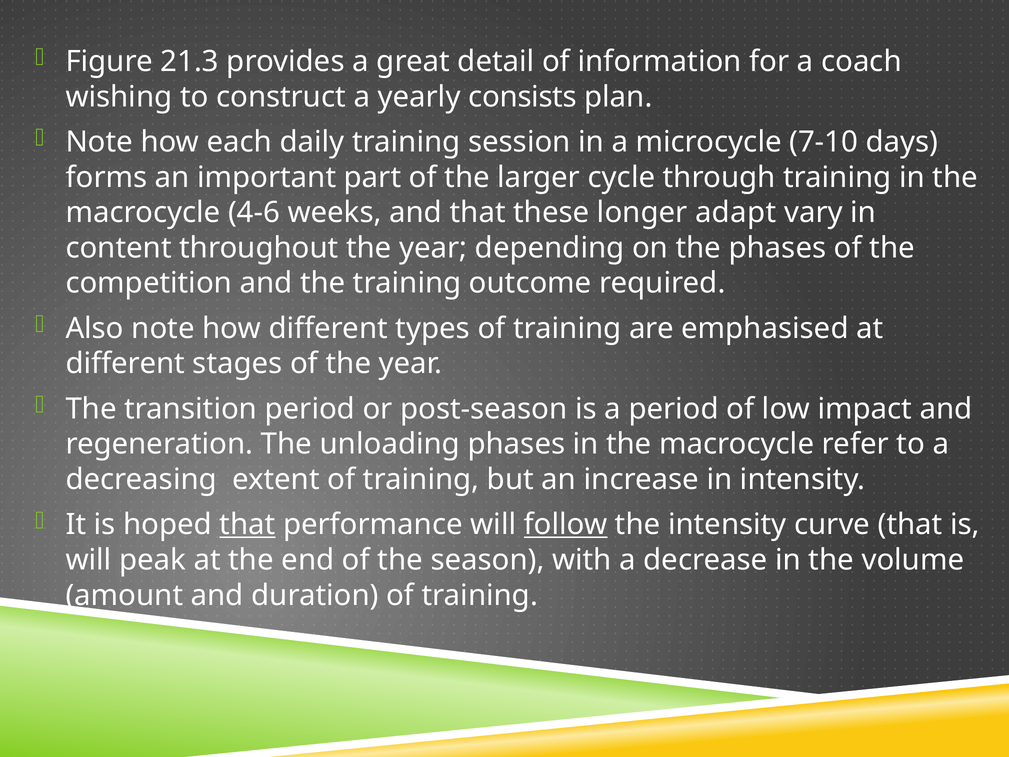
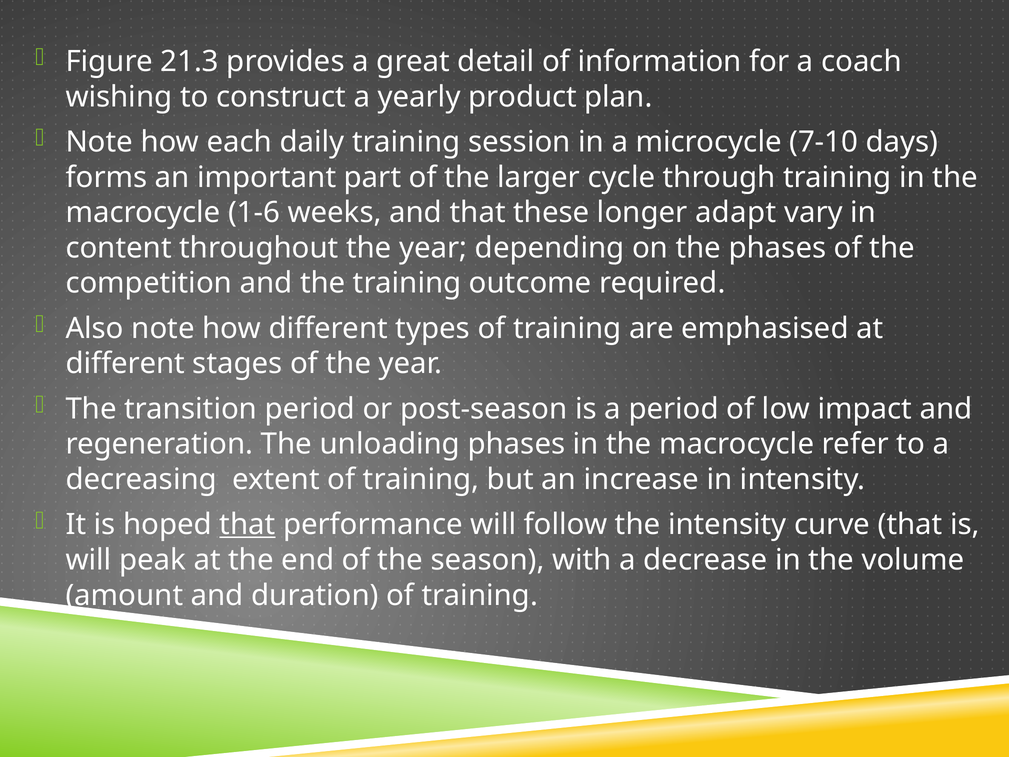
consists: consists -> product (522, 97)
4-6: 4-6 -> 1-6 (254, 213)
follow underline: present -> none (566, 524)
